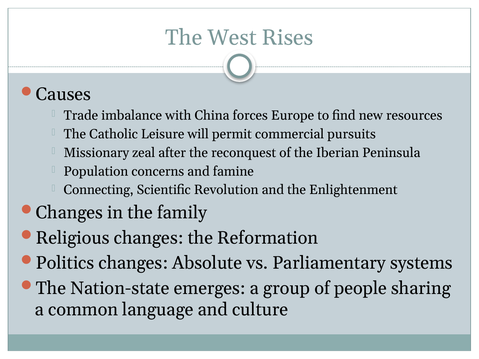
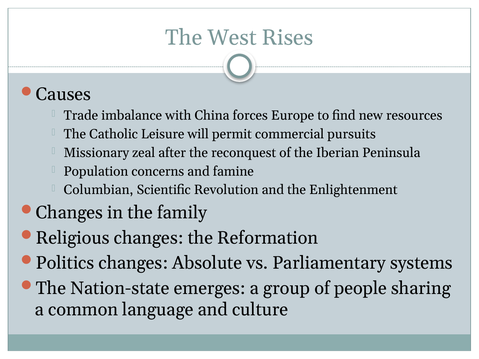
Connecting: Connecting -> Columbian (99, 190)
